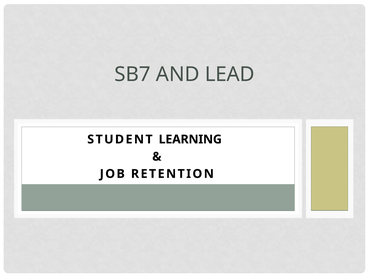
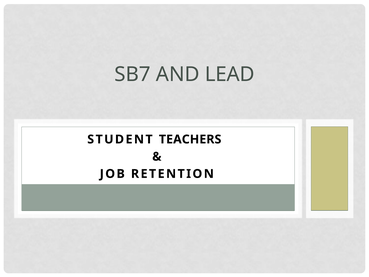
LEARNING: LEARNING -> TEACHERS (190, 139)
